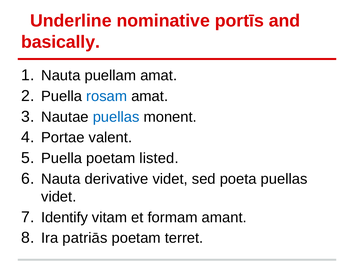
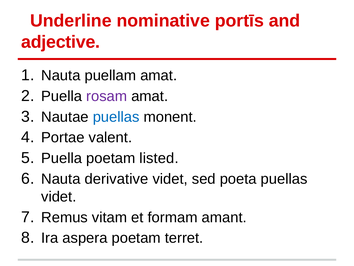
basically: basically -> adjective (61, 42)
rosam colour: blue -> purple (107, 96)
Identify: Identify -> Remus (65, 217)
patriās: patriās -> aspera (85, 238)
